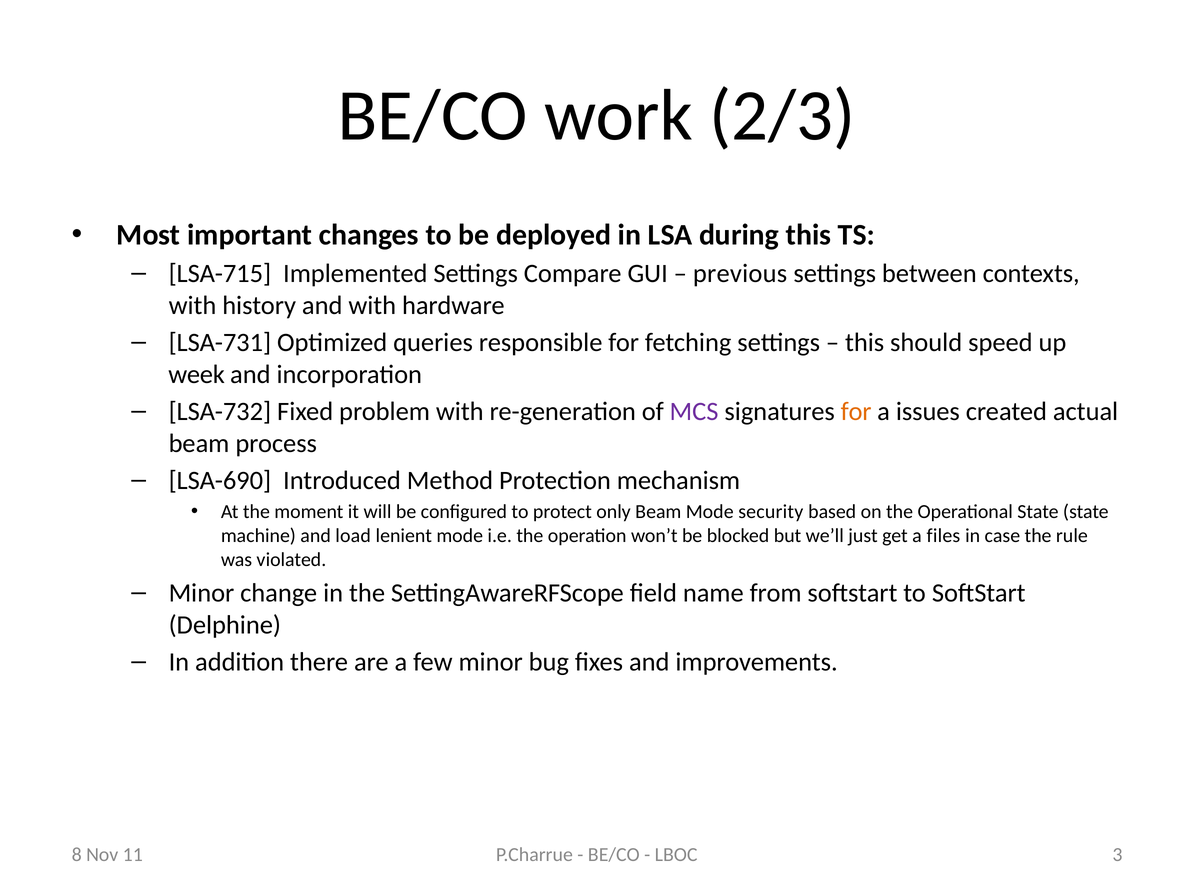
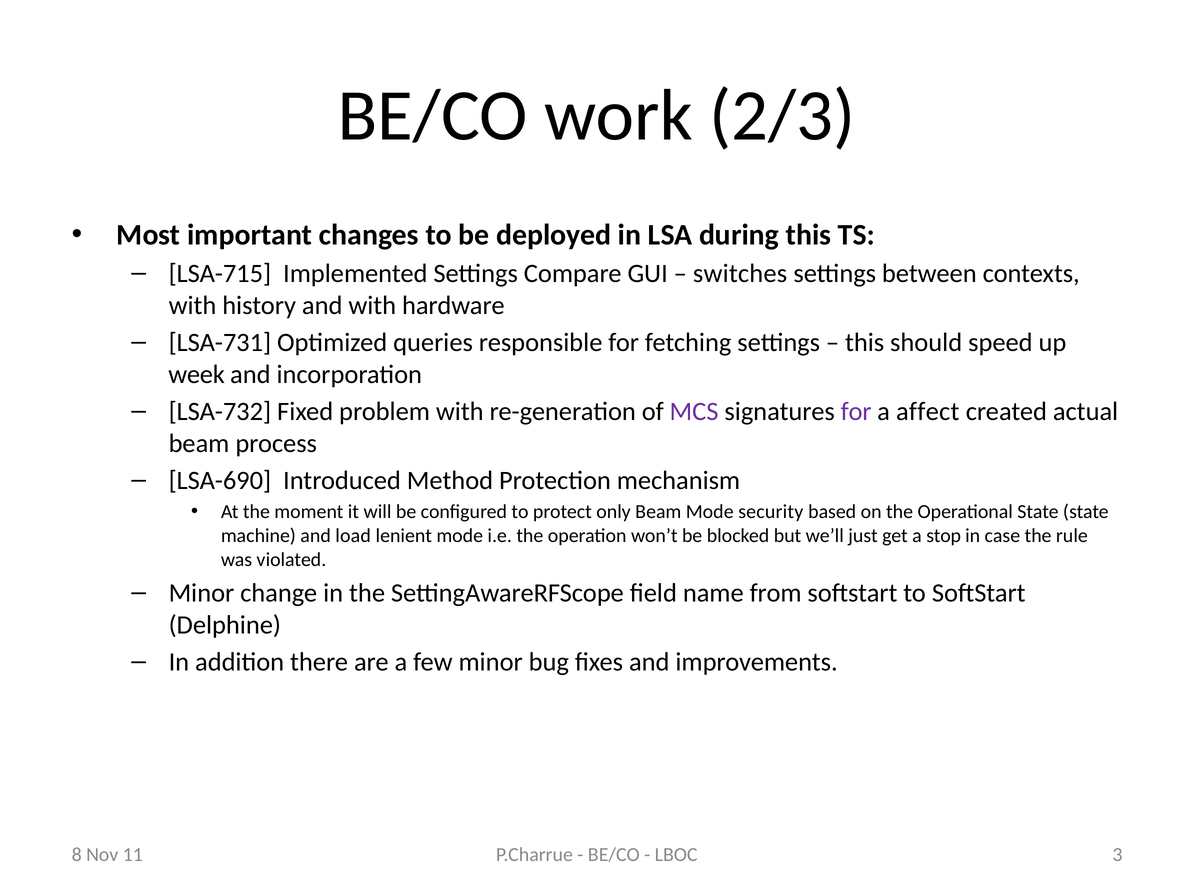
previous: previous -> switches (740, 274)
for colour: orange -> purple (856, 412)
issues: issues -> affect (928, 412)
files: files -> stop (944, 536)
